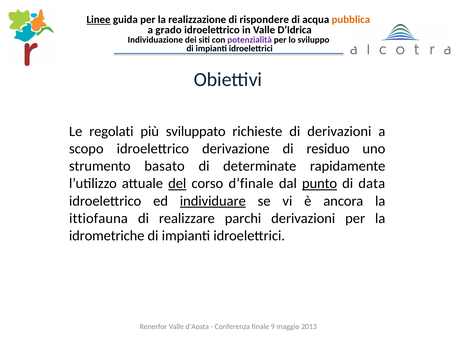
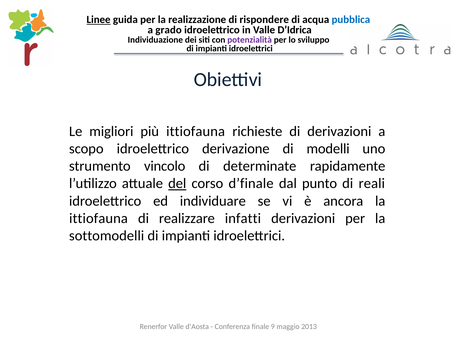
pubblica colour: orange -> blue (351, 20)
regolati: regolati -> migliori (111, 131)
più sviluppato: sviluppato -> ittiofauna (196, 131)
residuo: residuo -> modelli (328, 149)
basato: basato -> vincolo (165, 166)
punto underline: present -> none (320, 184)
data: data -> reali (372, 184)
individuare underline: present -> none (213, 201)
parchi: parchi -> infatti (243, 218)
idrometriche: idrometriche -> sottomodelli (107, 236)
